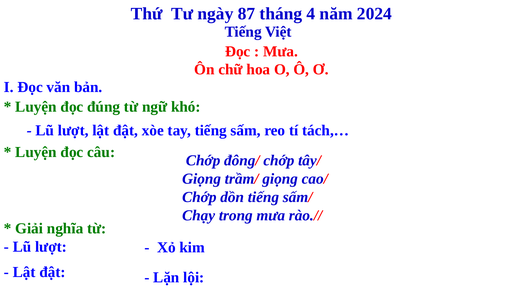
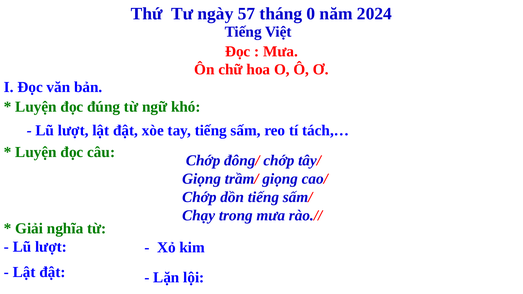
87: 87 -> 57 (246, 14)
4: 4 -> 0 (311, 14)
